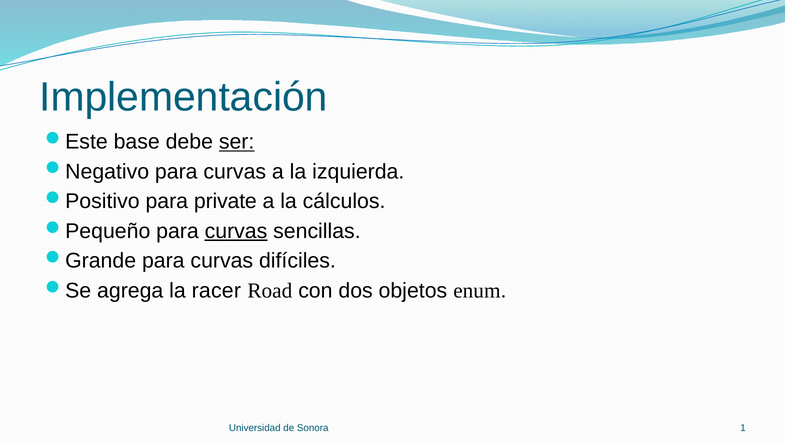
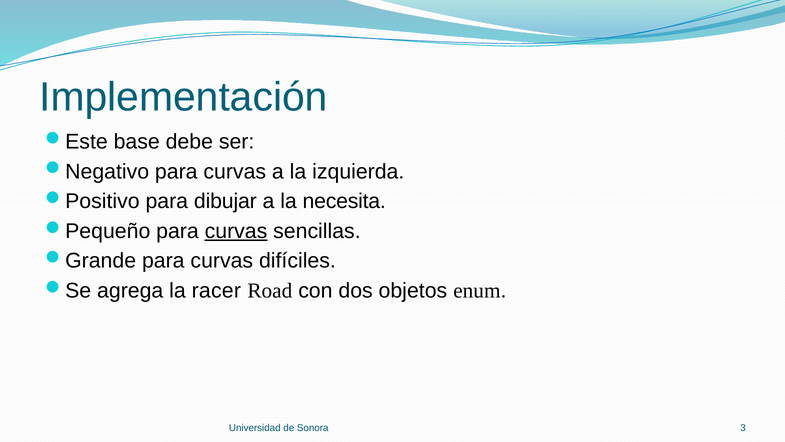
ser underline: present -> none (237, 142)
private: private -> dibujar (225, 201)
cálculos: cálculos -> necesita (344, 201)
1: 1 -> 3 (743, 428)
